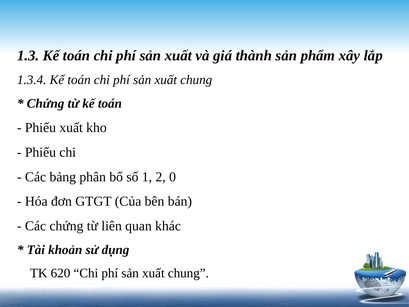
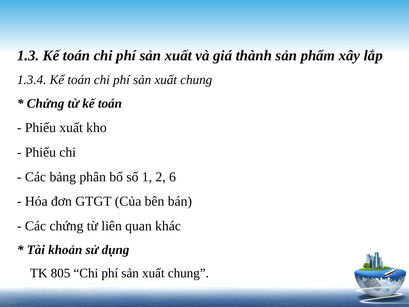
0: 0 -> 6 (173, 177)
620: 620 -> 805 (60, 273)
